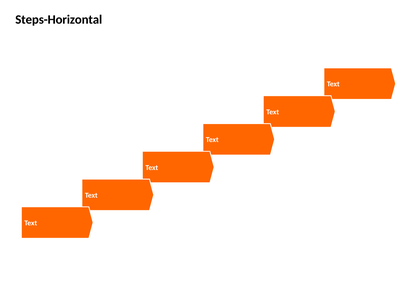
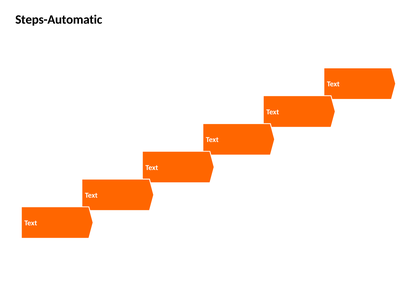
Steps-Horizontal: Steps-Horizontal -> Steps-Automatic (59, 20)
